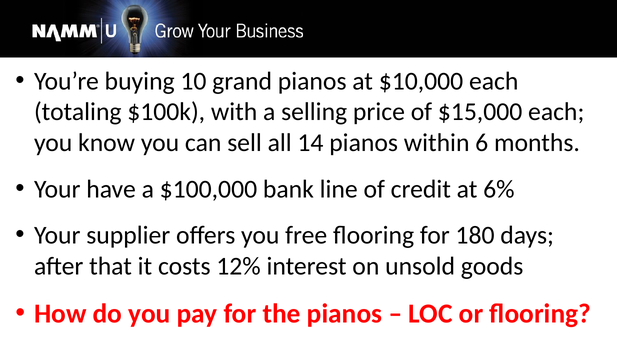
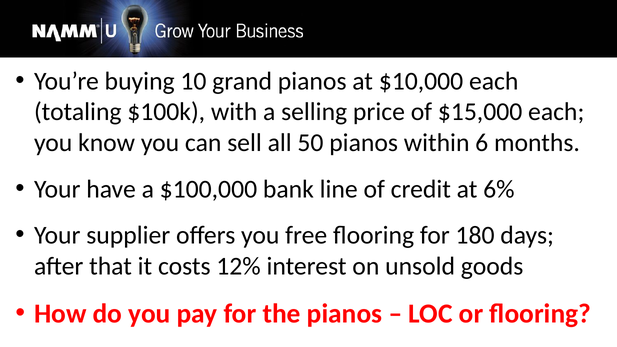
14: 14 -> 50 (310, 143)
